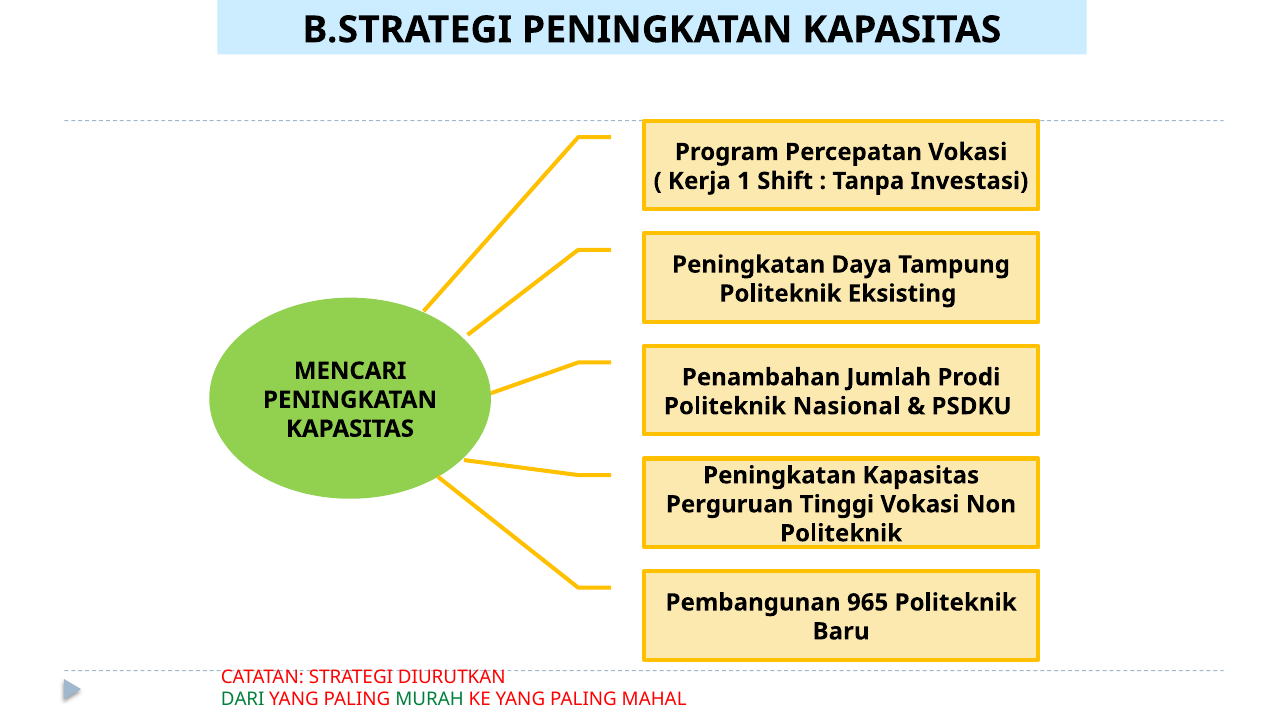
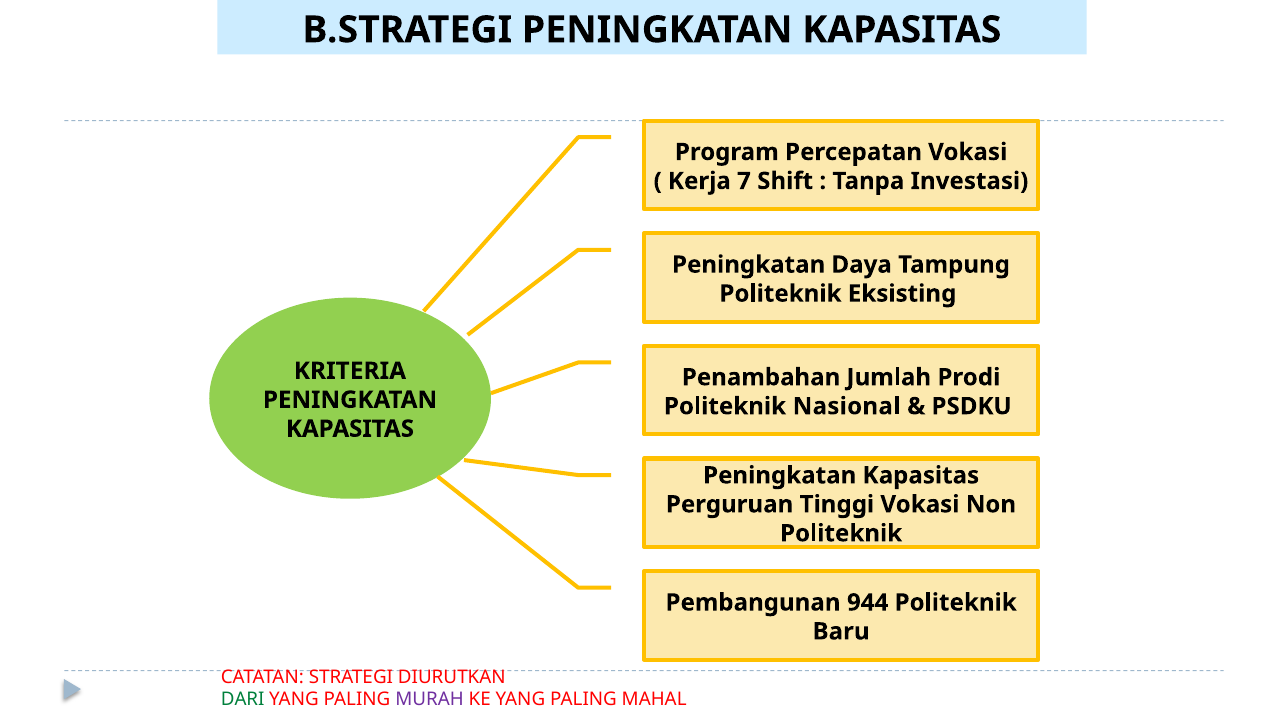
1: 1 -> 7 (744, 181)
MENCARI: MENCARI -> KRITERIA (350, 371)
965: 965 -> 944 (868, 603)
MURAH colour: green -> purple (430, 700)
